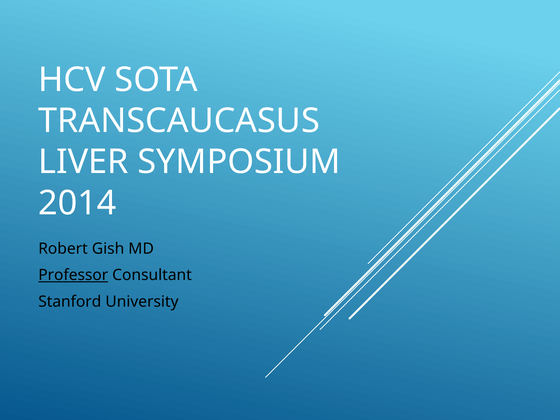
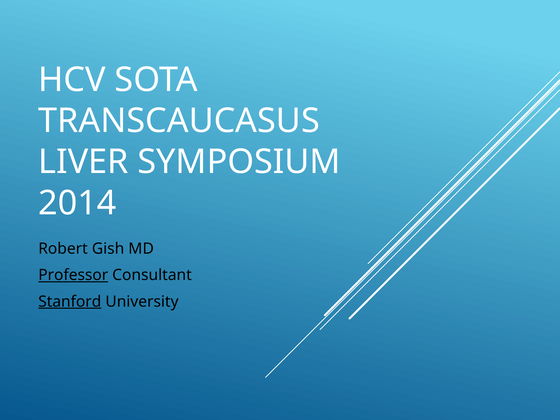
Stanford underline: none -> present (70, 302)
